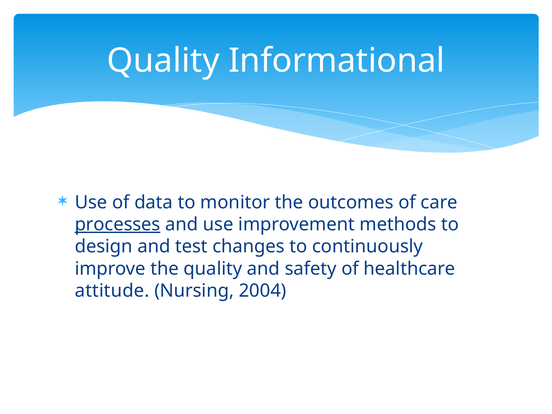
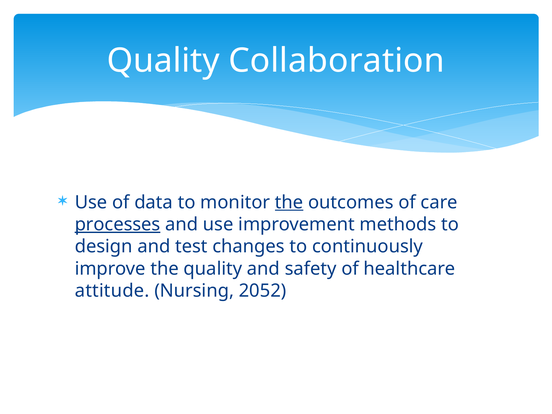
Informational: Informational -> Collaboration (337, 61)
the underline: none -> present (289, 202)
2004: 2004 -> 2052 (263, 291)
